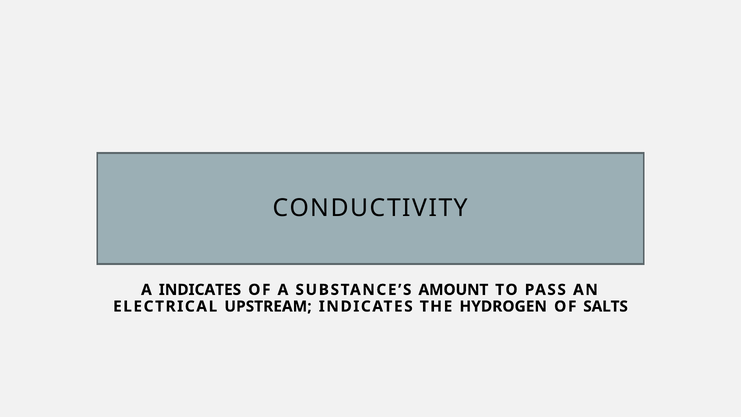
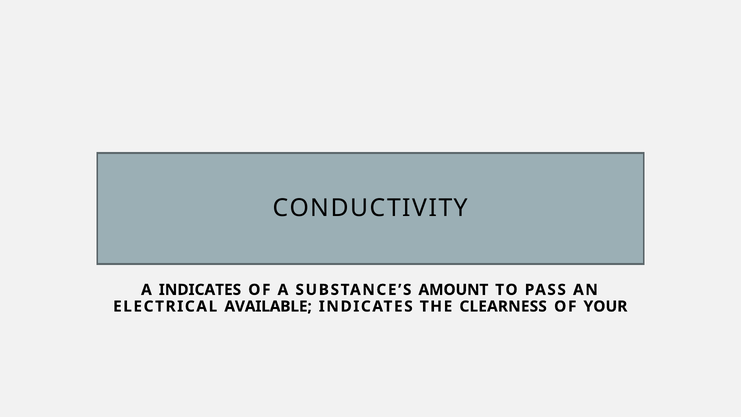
UPSTREAM: UPSTREAM -> AVAILABLE (268, 306)
HYDROGEN: HYDROGEN -> CLEARNESS (503, 306)
SALTS: SALTS -> YOUR (605, 306)
